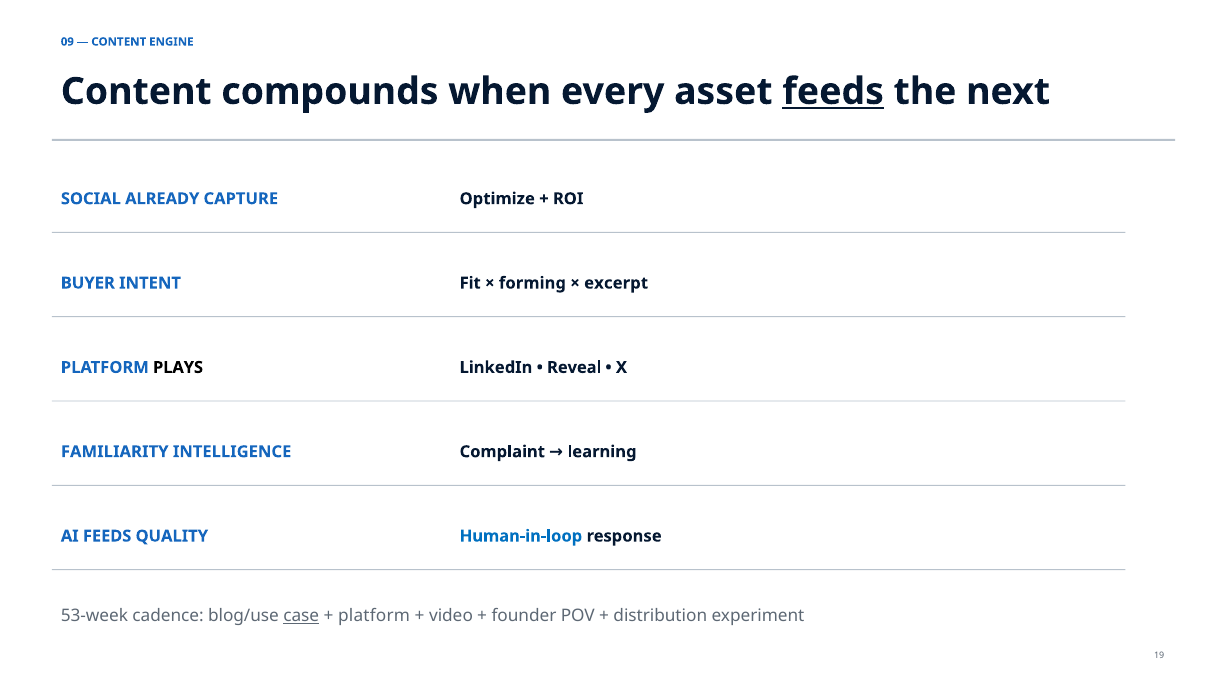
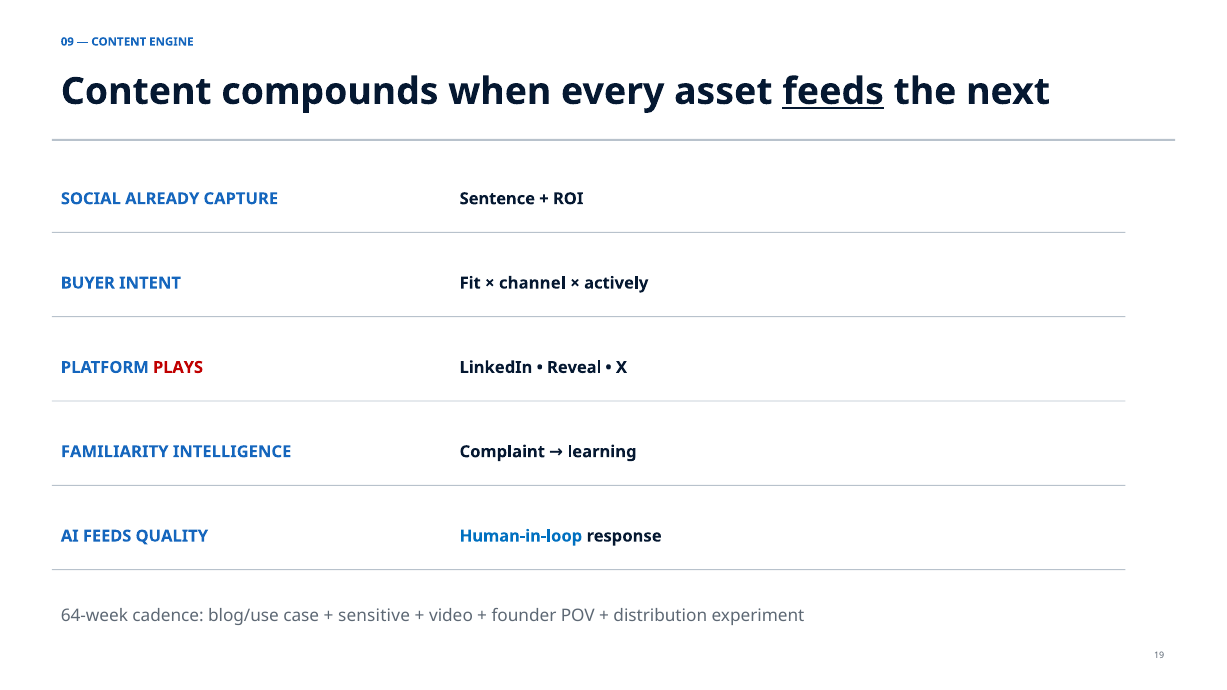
Optimize: Optimize -> Sentence (497, 199)
forming: forming -> channel (532, 283)
excerpt: excerpt -> actively (616, 283)
PLAYS colour: black -> red (178, 368)
53-week: 53-week -> 64-week (94, 616)
case underline: present -> none (301, 616)
platform: platform -> sensitive (374, 616)
